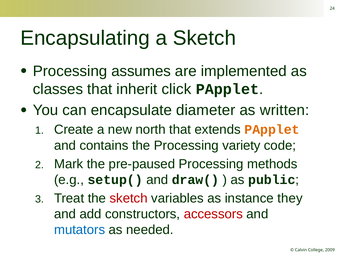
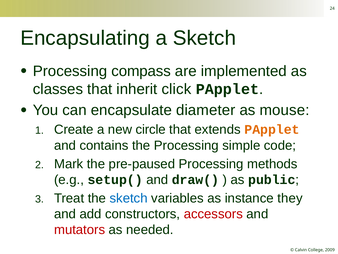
assumes: assumes -> compass (141, 71)
written: written -> mouse (285, 110)
north: north -> circle (151, 129)
variety: variety -> simple (241, 145)
sketch colour: red -> blue (129, 198)
mutators colour: blue -> red (80, 229)
